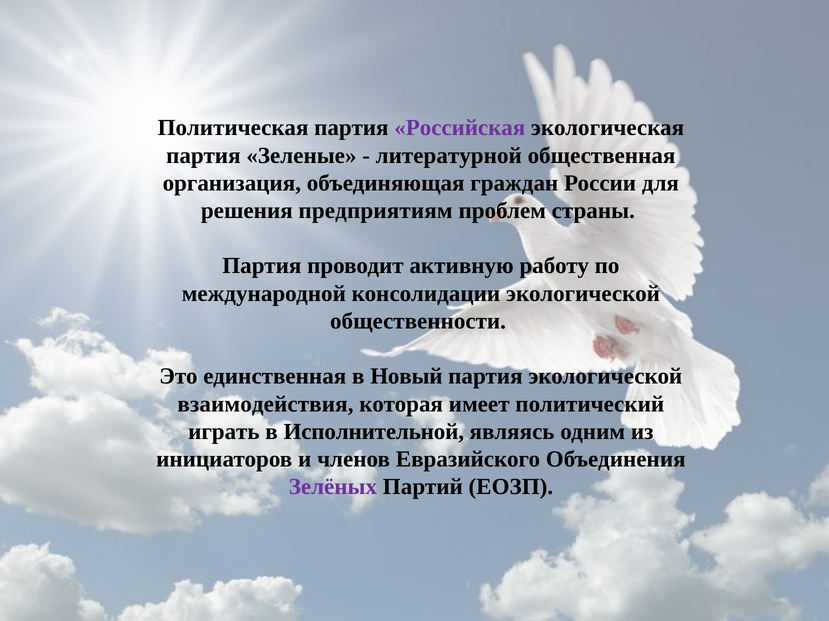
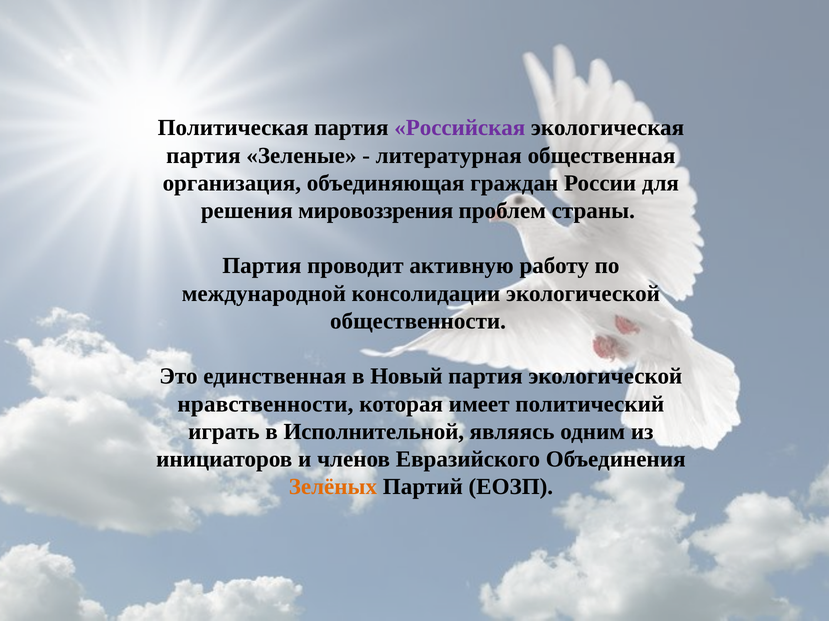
литературной: литературной -> литературная (449, 156)
предприятиям: предприятиям -> мировоззрения (376, 211)
взаимодействия: взаимодействия -> нравственности (265, 404)
Зелёных colour: purple -> orange (333, 487)
